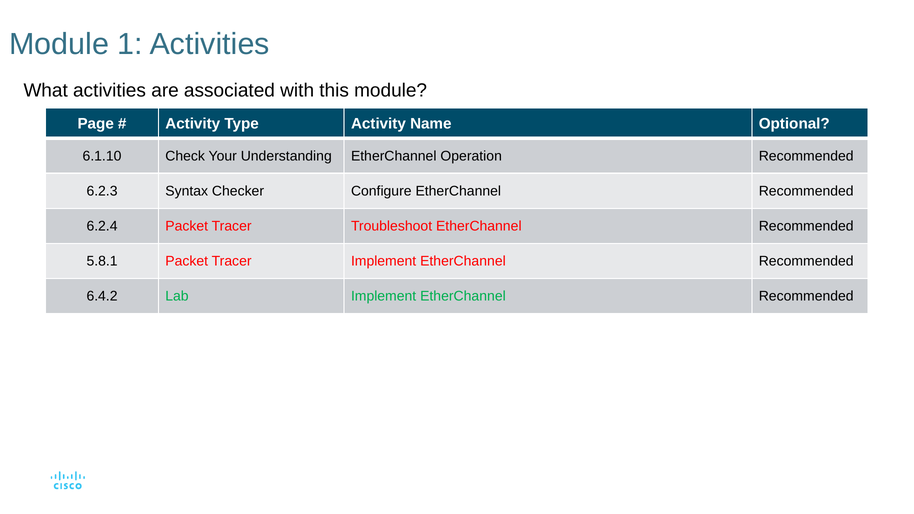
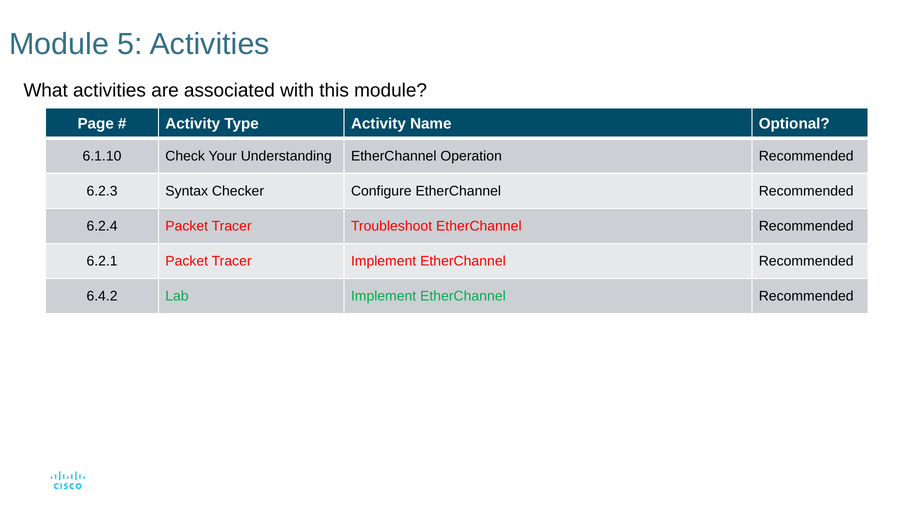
1: 1 -> 5 (130, 44)
5.8.1: 5.8.1 -> 6.2.1 (102, 261)
